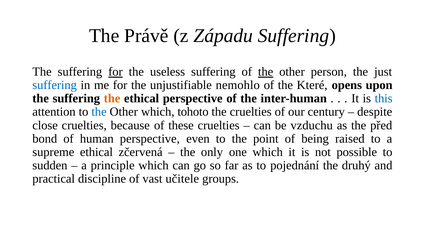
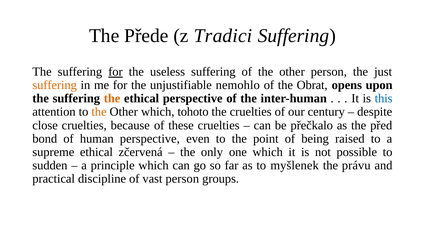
Právě: Právě -> Přede (146, 36)
Západu: Západu -> Tradici (223, 36)
the underline: present -> none (266, 72)
suffering colour: blue -> orange (55, 85)
Které: Které -> Obrat (312, 85)
the colour: blue -> orange (99, 112)
vzduchu: vzduchu -> přečkalo (312, 125)
pojednání: pojednání -> myšlenek (295, 165)
druhý: druhý -> právu (356, 165)
vast učitele: učitele -> person (182, 179)
